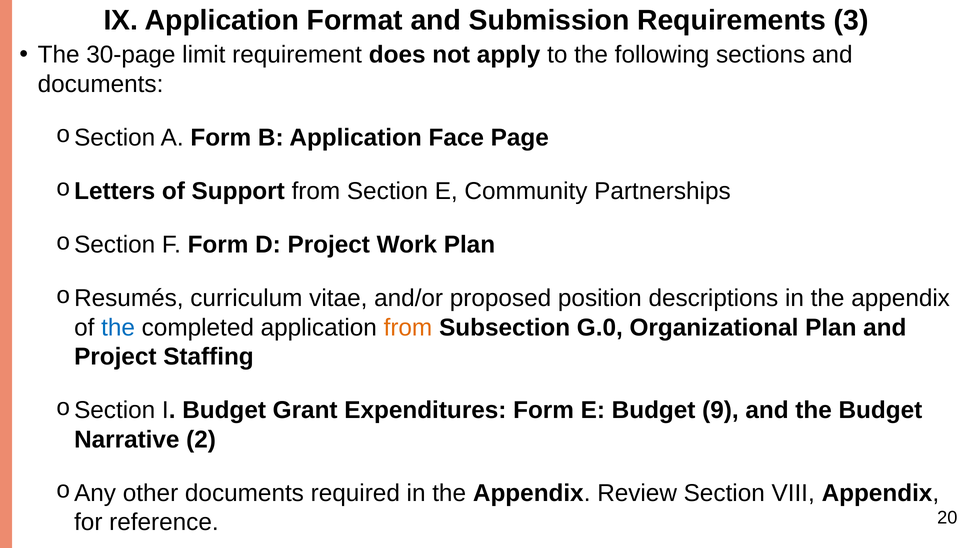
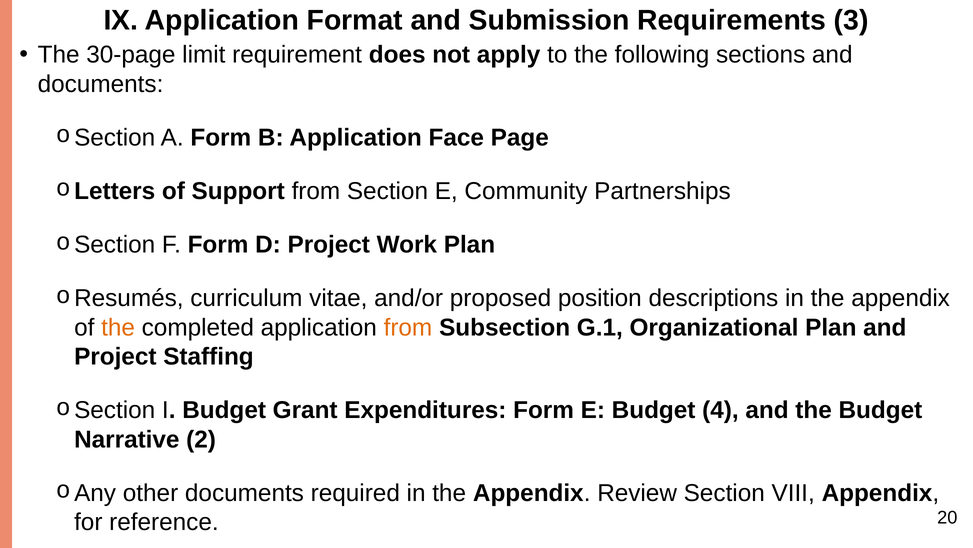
the colour: blue -> orange (118, 327)
G.0: G.0 -> G.1 (600, 327)
9: 9 -> 4 (720, 410)
